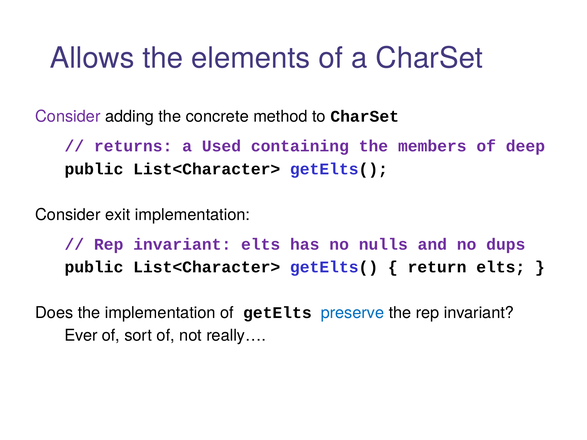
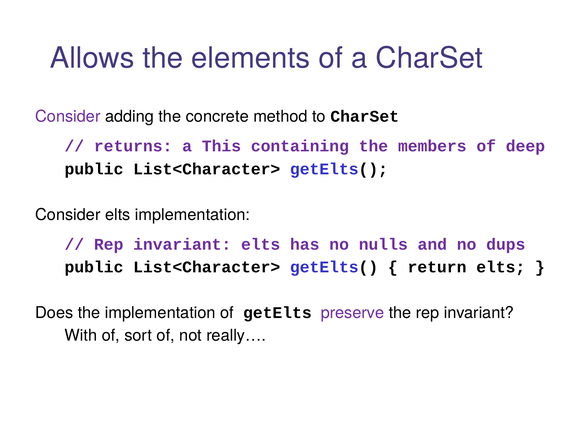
Used: Used -> This (221, 146)
Consider exit: exit -> elts (118, 215)
preserve colour: blue -> purple (352, 313)
Ever: Ever -> With (81, 336)
